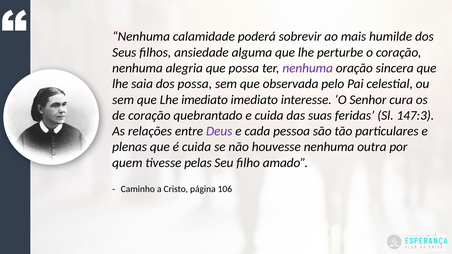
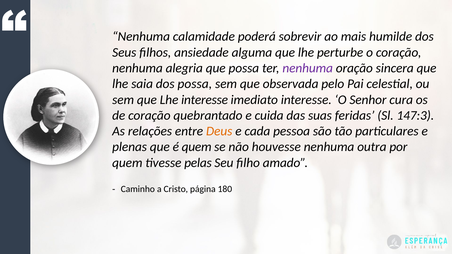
Lhe imediato: imediato -> interesse (205, 100)
Deus colour: purple -> orange (219, 131)
é cuida: cuida -> quem (197, 147)
106: 106 -> 180 (225, 189)
